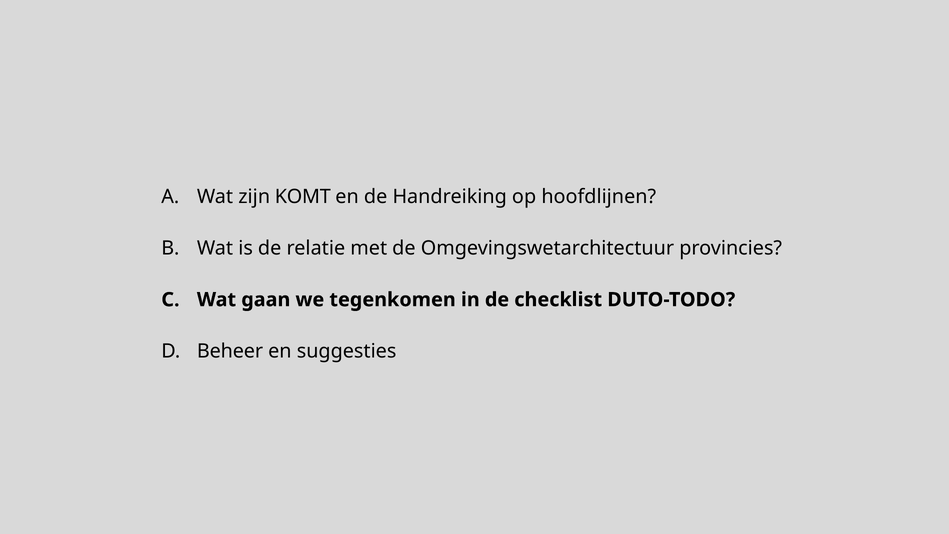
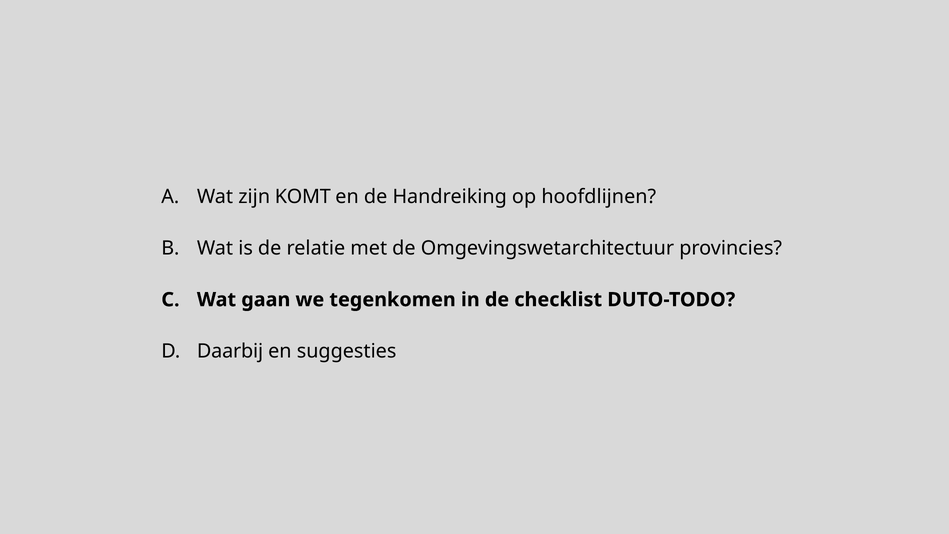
Beheer: Beheer -> Daarbij (230, 351)
